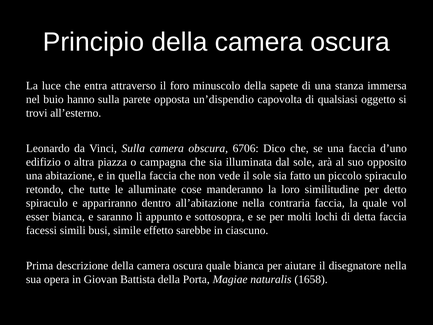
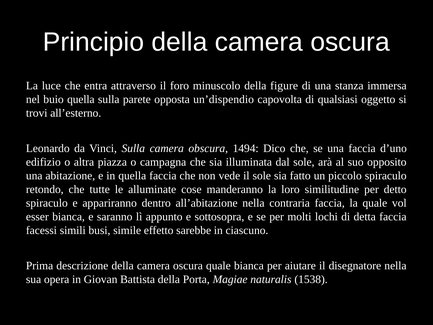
sapete: sapete -> figure (284, 86)
buio hanno: hanno -> quella (81, 99)
6706: 6706 -> 1494 (246, 148)
1658: 1658 -> 1538 (311, 279)
